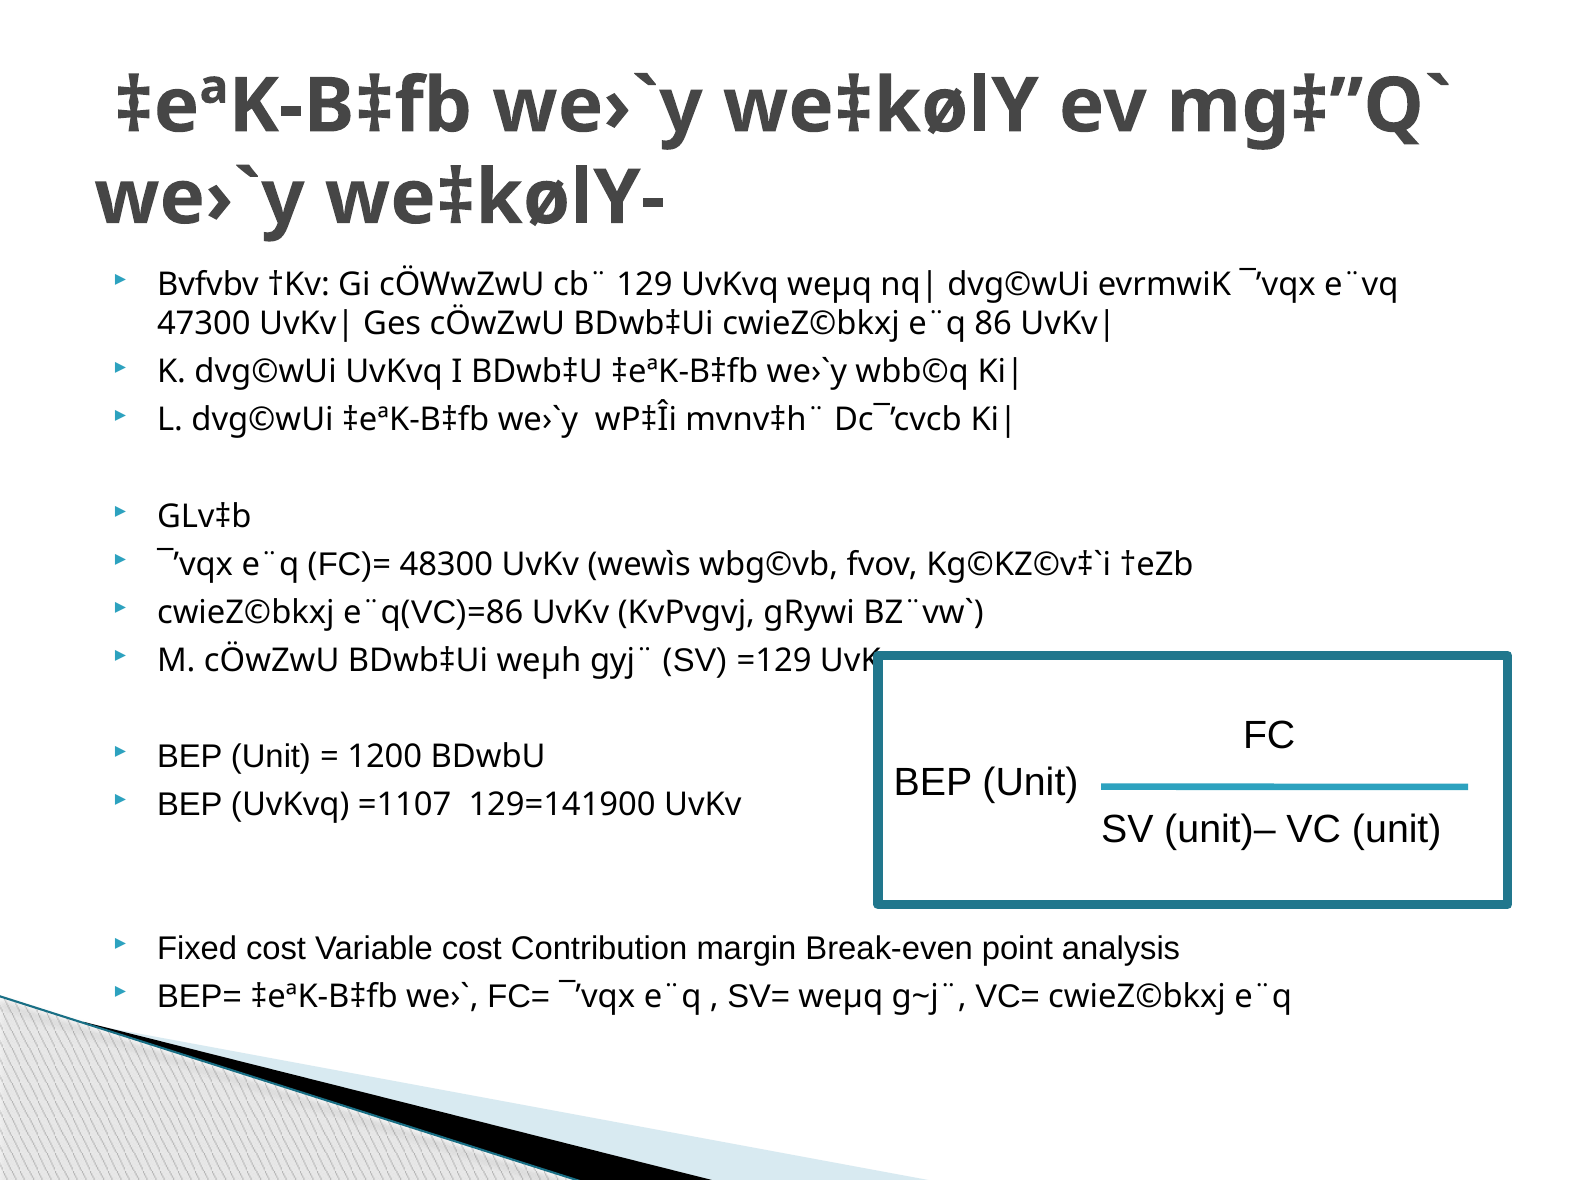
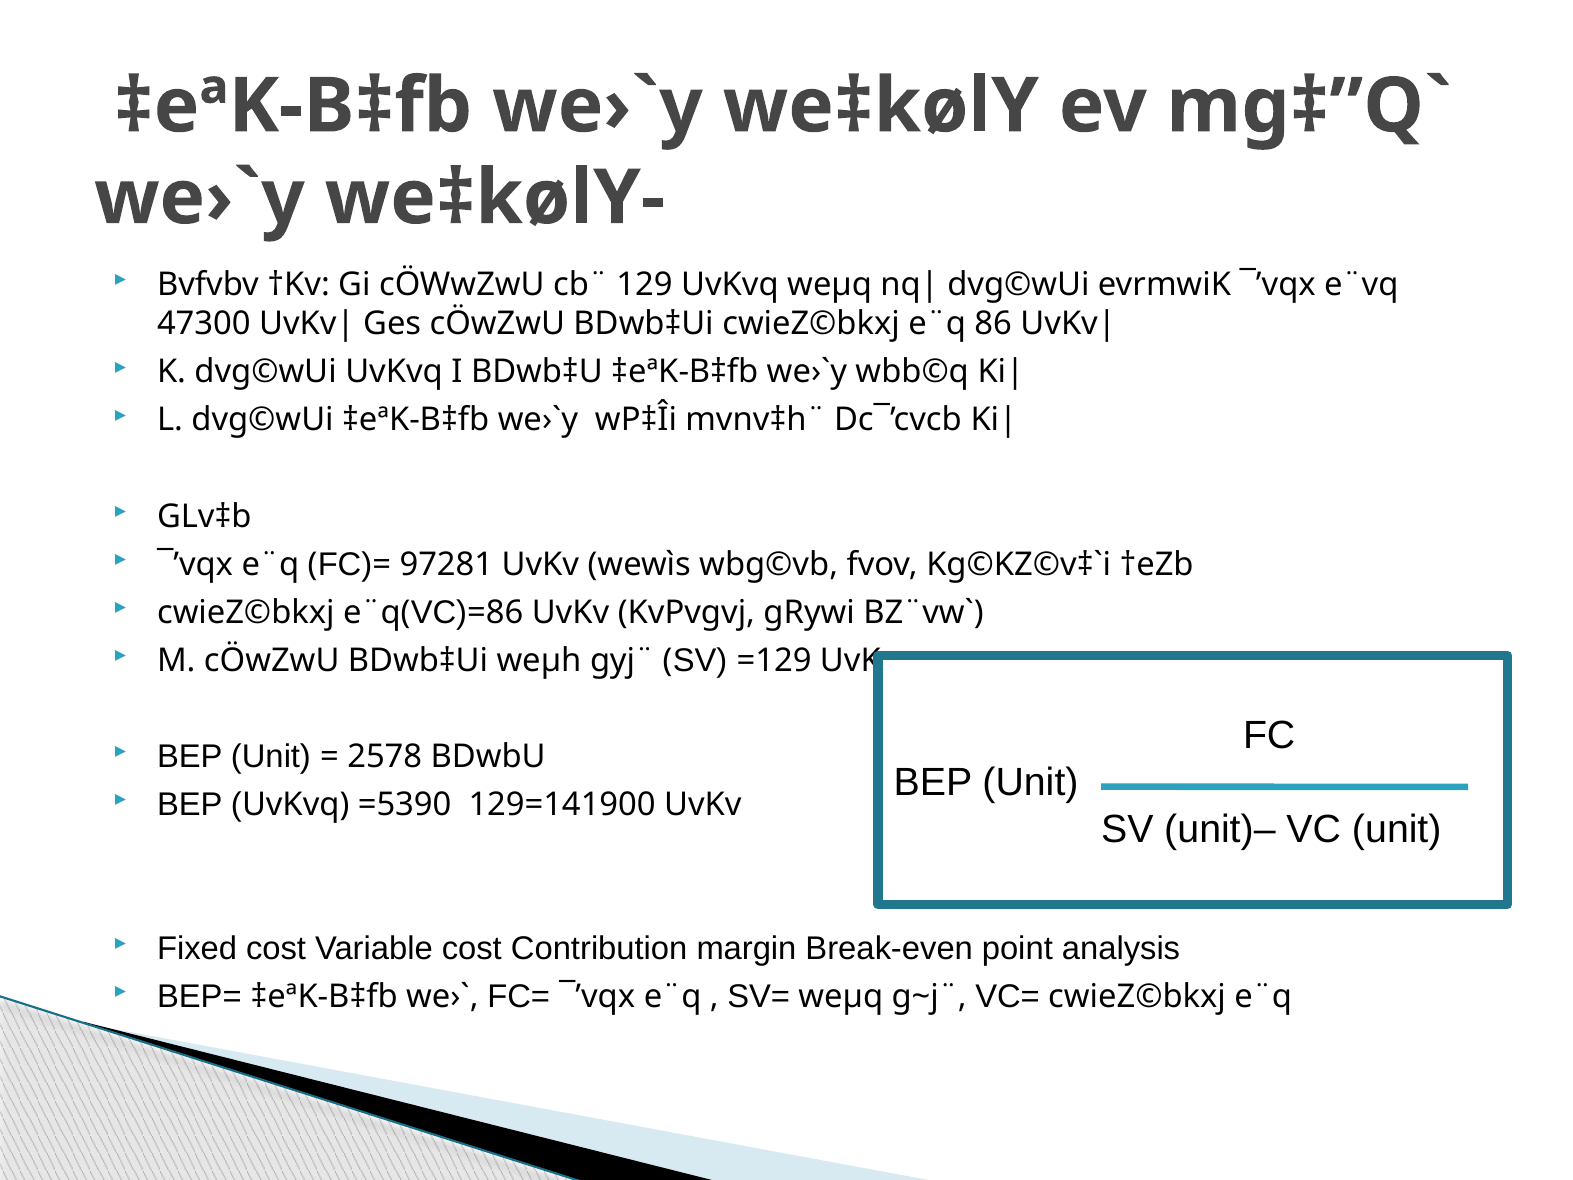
48300: 48300 -> 97281 (446, 564)
1200: 1200 -> 2578 (385, 756)
=1107: =1107 -> =5390 (405, 804)
